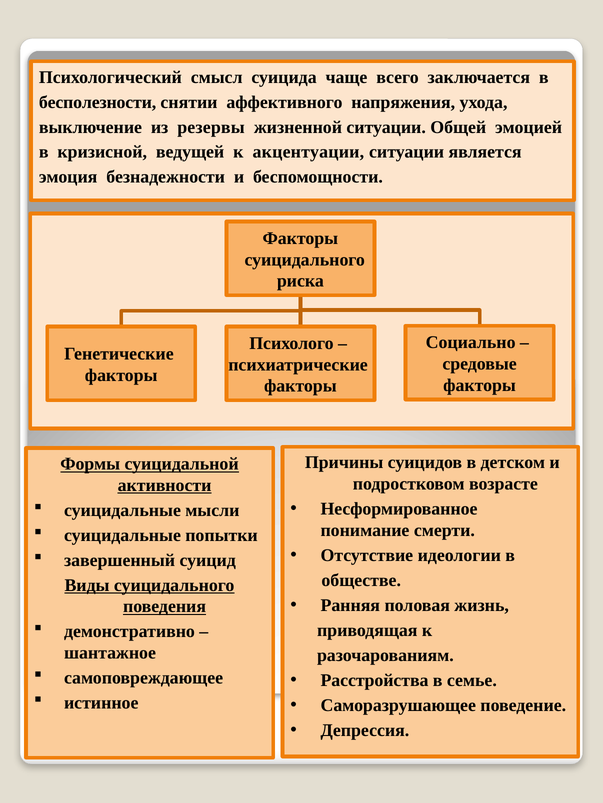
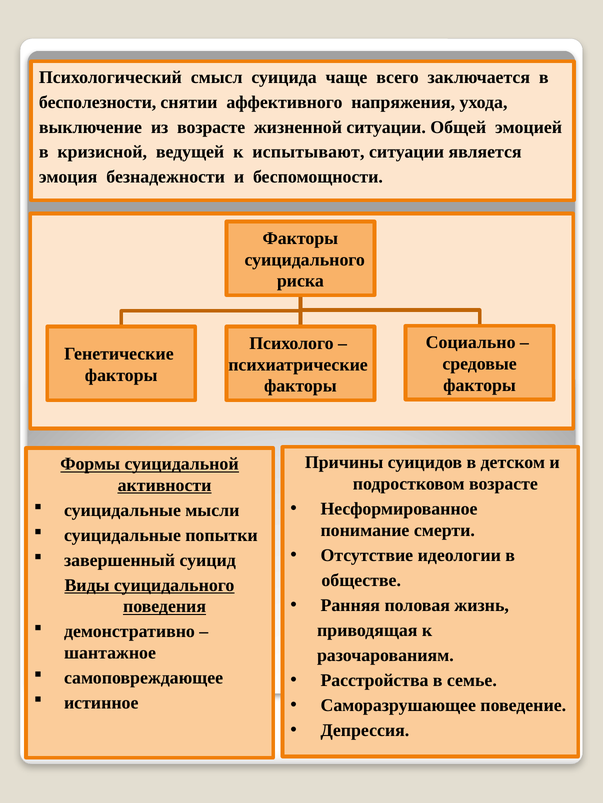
из резервы: резервы -> возрасте (211, 127)
акцентуации: акцентуации -> испытывают (308, 152)
